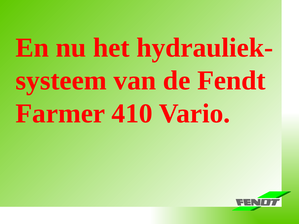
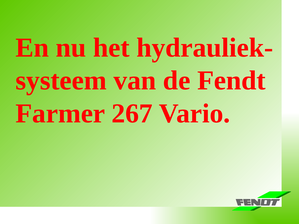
410: 410 -> 267 (132, 114)
